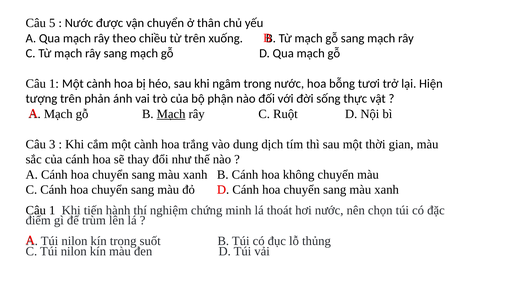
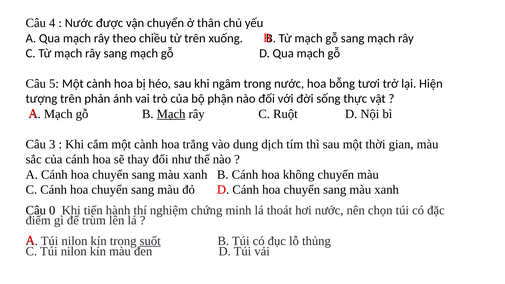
5: 5 -> 4 (52, 23)
1: 1 -> 5 (54, 84)
1: 1 -> 0 (52, 210)
suốt underline: none -> present (150, 241)
